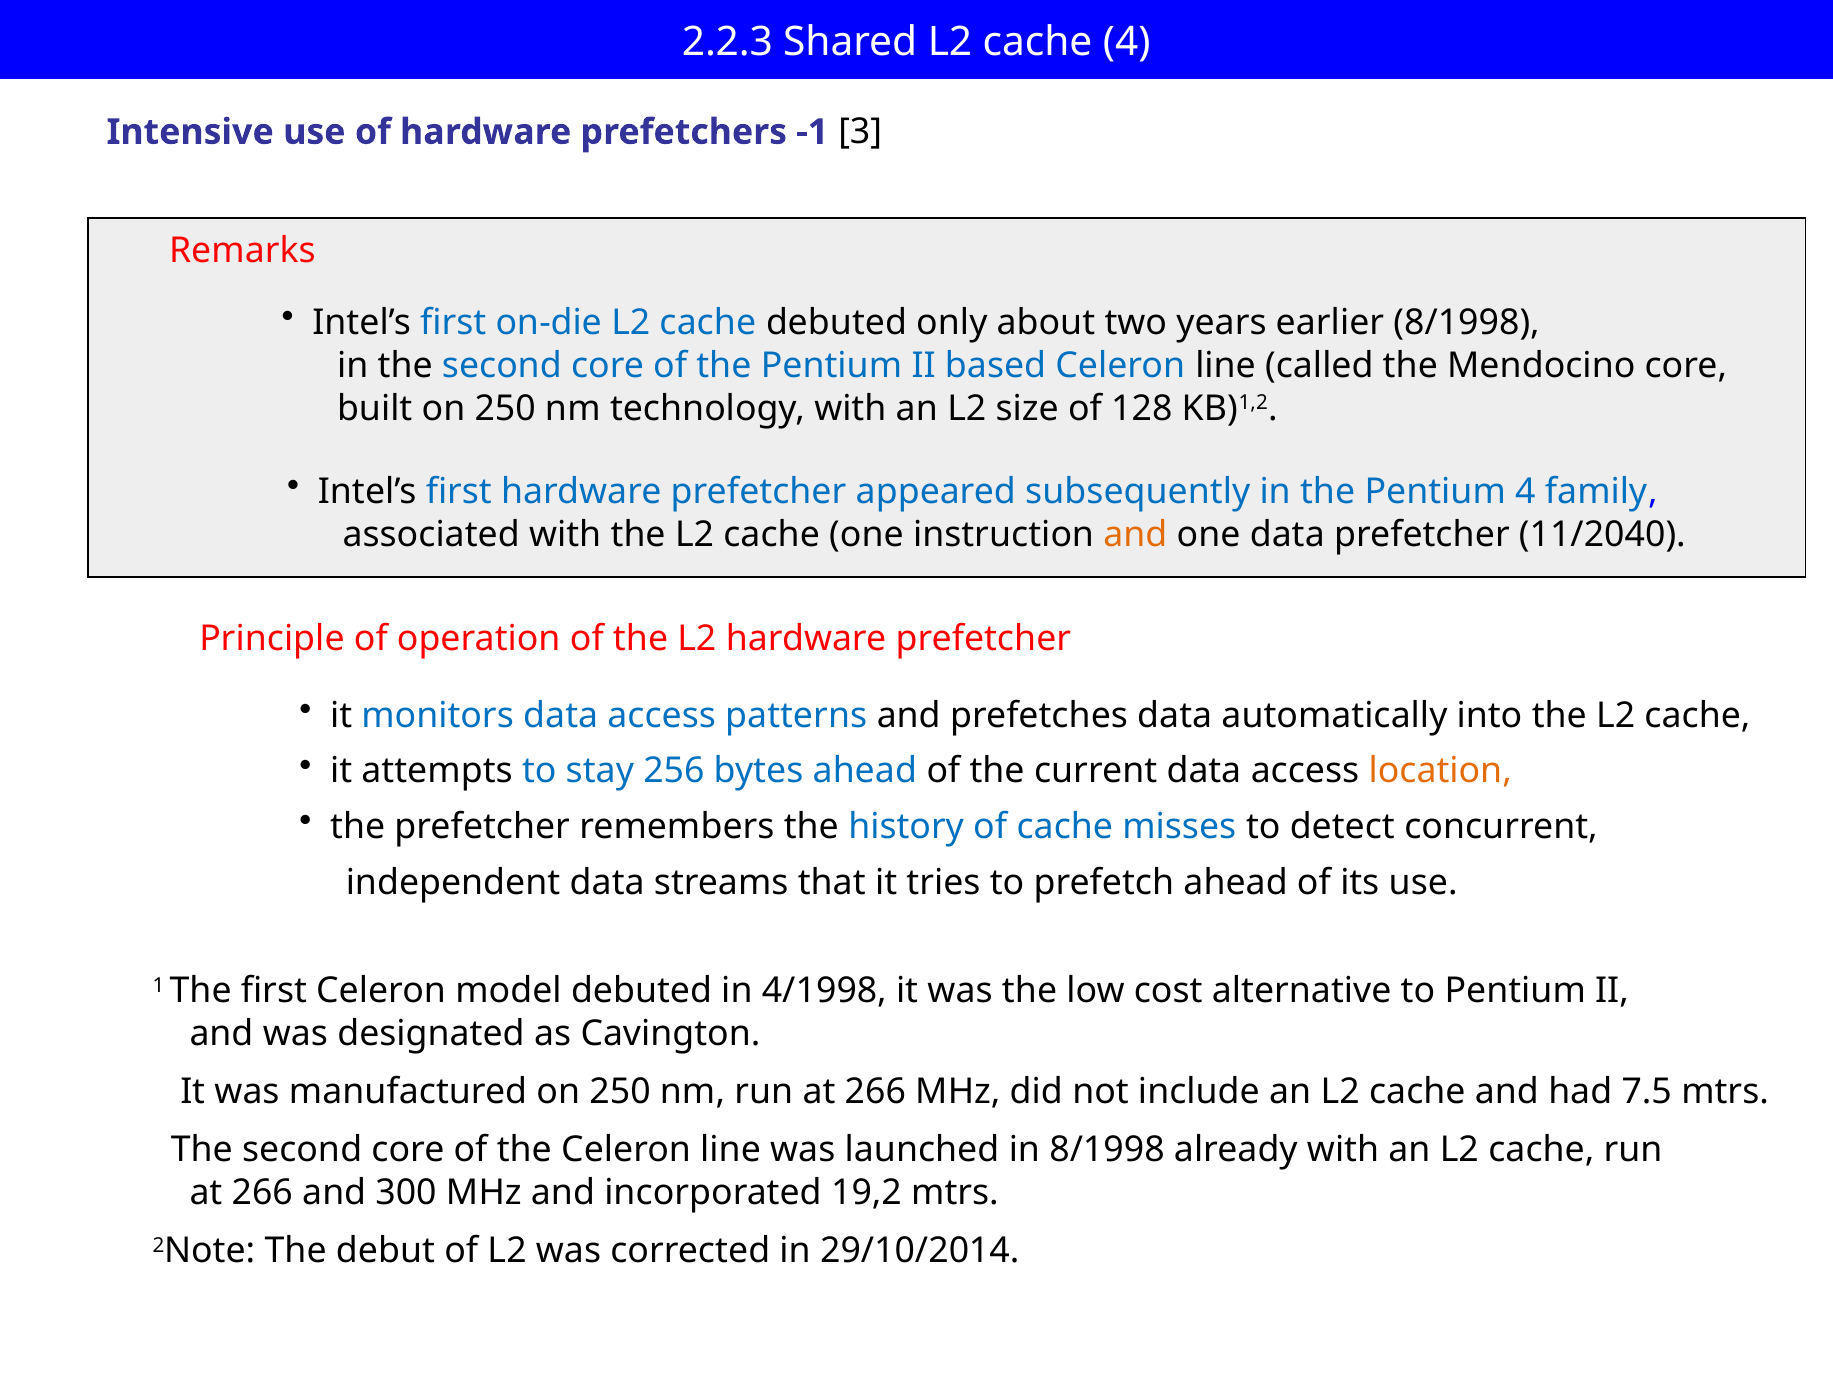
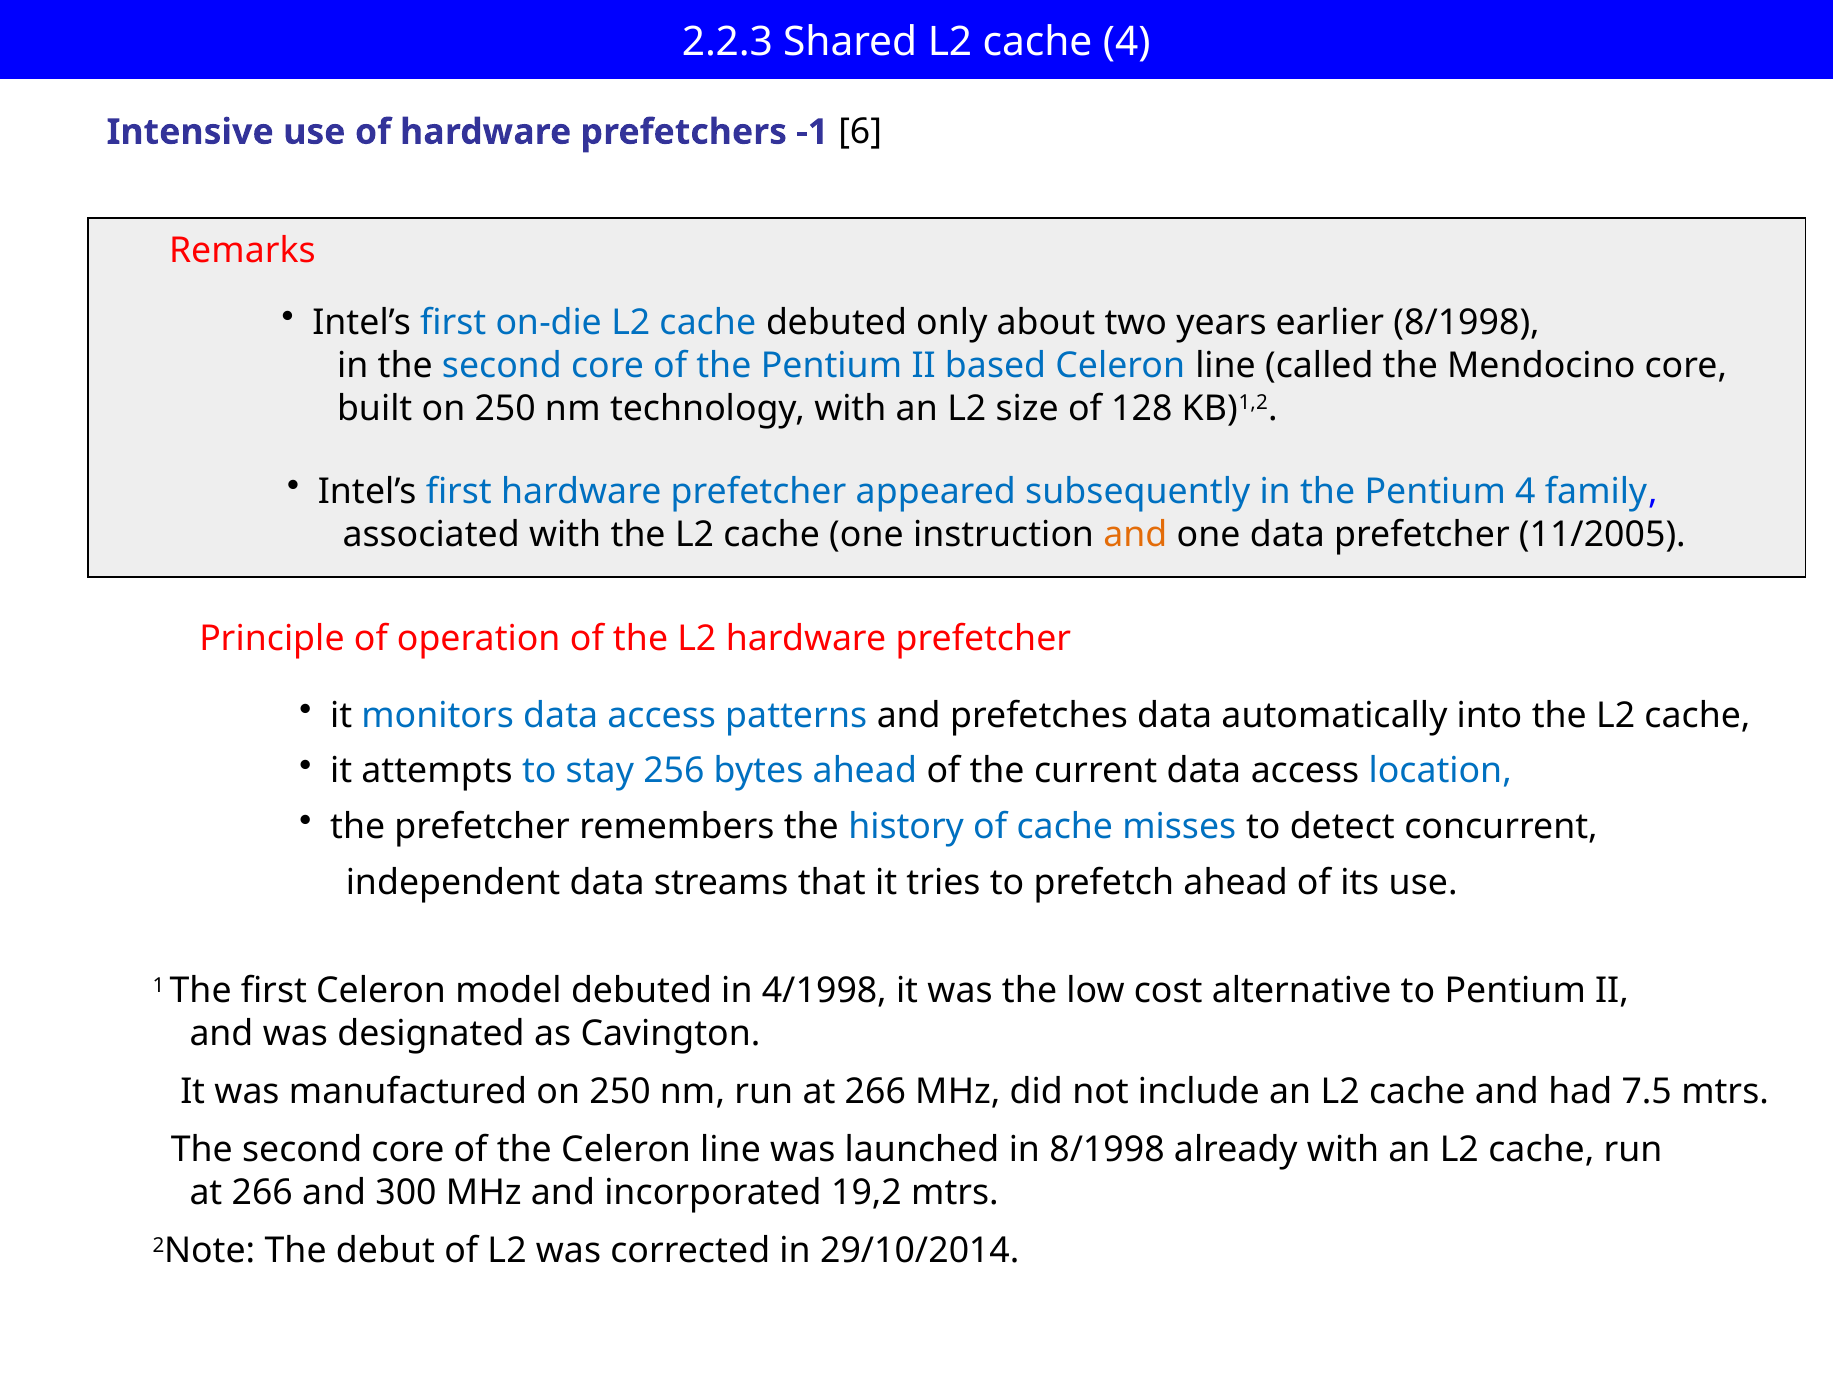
3: 3 -> 6 (860, 132)
11/2040: 11/2040 -> 11/2005 (1602, 535)
location colour: orange -> blue (1440, 771)
